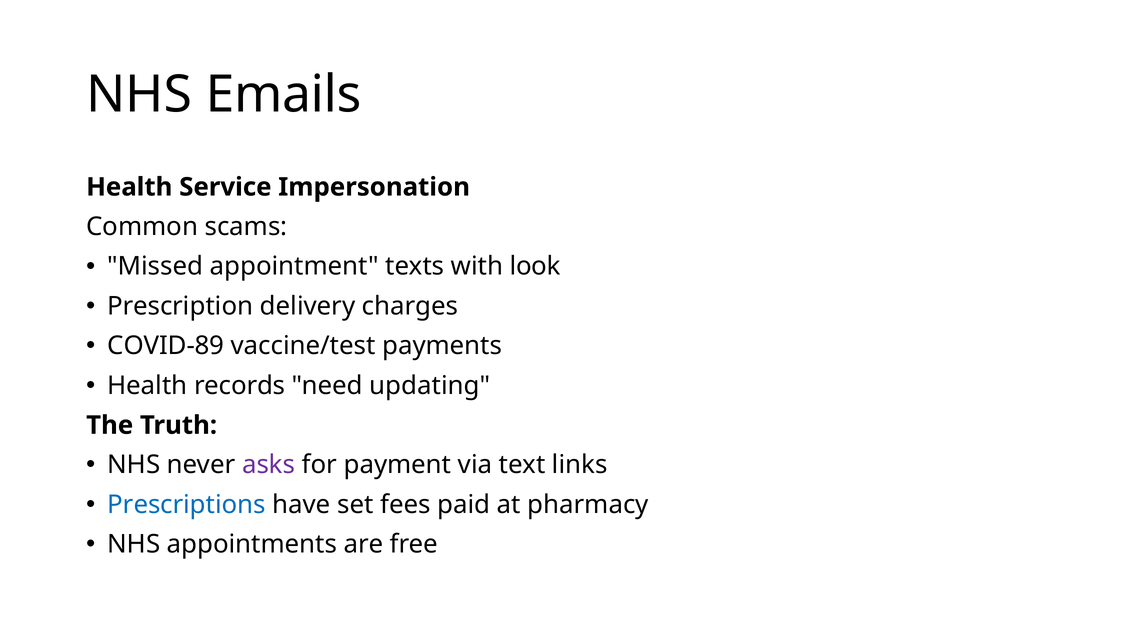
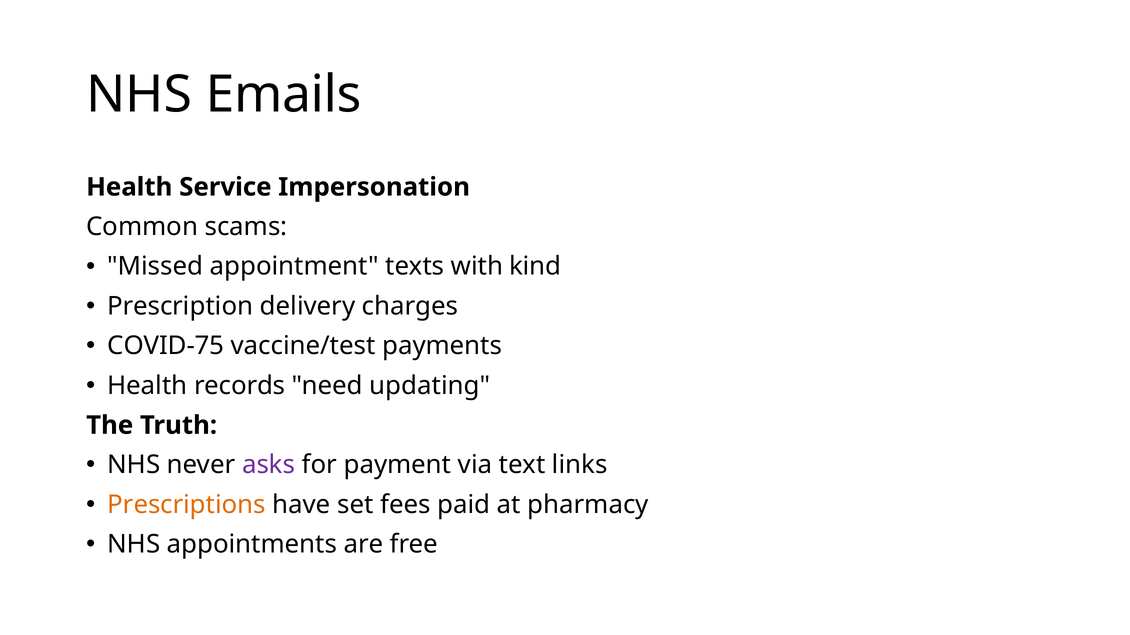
look: look -> kind (535, 267)
COVID-89: COVID-89 -> COVID-75 (166, 346)
Prescriptions colour: blue -> orange (186, 505)
